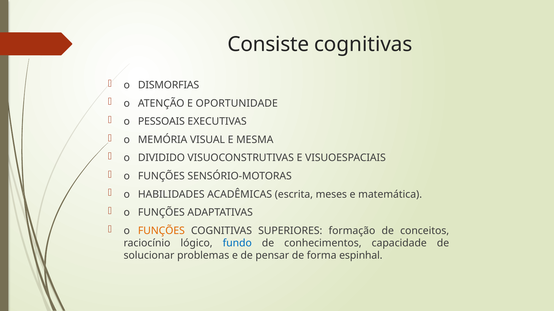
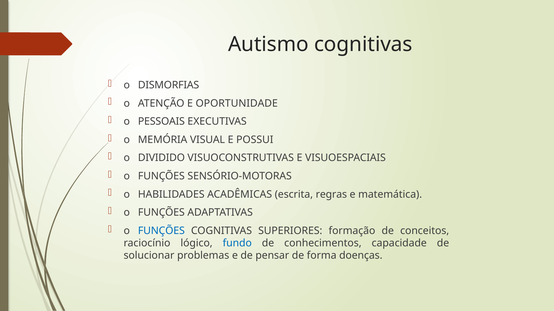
Consiste: Consiste -> Autismo (268, 44)
MESMA: MESMA -> POSSUI (255, 140)
meses: meses -> regras (331, 195)
FUNÇÕES colour: orange -> blue (161, 231)
espinhal: espinhal -> doenças (361, 256)
